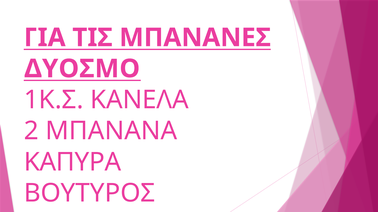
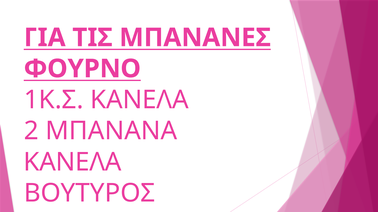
ΔΥΟΣΜΟ: ΔΥΟΣΜΟ -> ΦΟΥΡΝΟ (82, 69)
ΚΑΠΥΡΑ: ΚΑΠΥΡΑ -> ΚΑΝΕΛΑ (72, 162)
